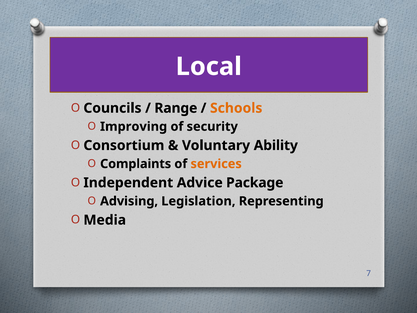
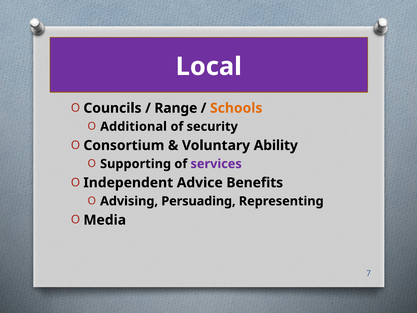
Improving: Improving -> Additional (134, 126)
Complaints: Complaints -> Supporting (136, 164)
services colour: orange -> purple (216, 164)
Package: Package -> Benefits (255, 183)
Legislation: Legislation -> Persuading (198, 201)
